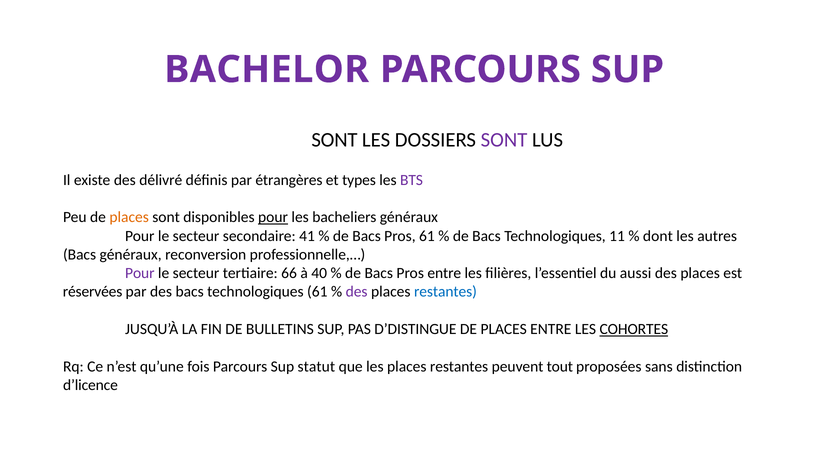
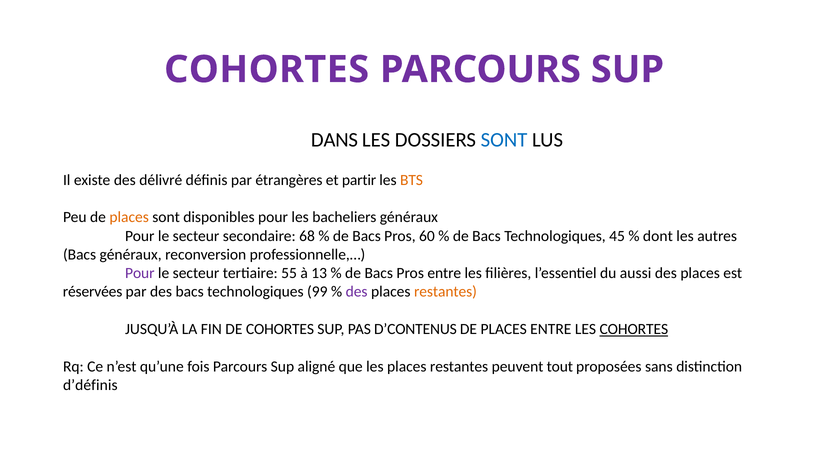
BACHELOR: BACHELOR -> COHORTES (267, 70)
SONT: SONT -> DANS (334, 140)
SONT colour: purple -> blue (504, 140)
types: types -> partir (359, 180)
BTS colour: purple -> orange (412, 180)
pour underline: present -> none (273, 217)
41: 41 -> 68 (307, 236)
Pros 61: 61 -> 60 (427, 236)
11: 11 -> 45 (617, 236)
66: 66 -> 55 (289, 273)
40: 40 -> 13 (319, 273)
technologiques 61: 61 -> 99 (317, 292)
restantes colour: blue -> orange (445, 292)
DE BULLETINS: BULLETINS -> COHORTES (280, 329)
D’DISTINGUE: D’DISTINGUE -> D’CONTENUS (415, 329)
statut: statut -> aligné (316, 366)
d’licence: d’licence -> d’définis (90, 385)
